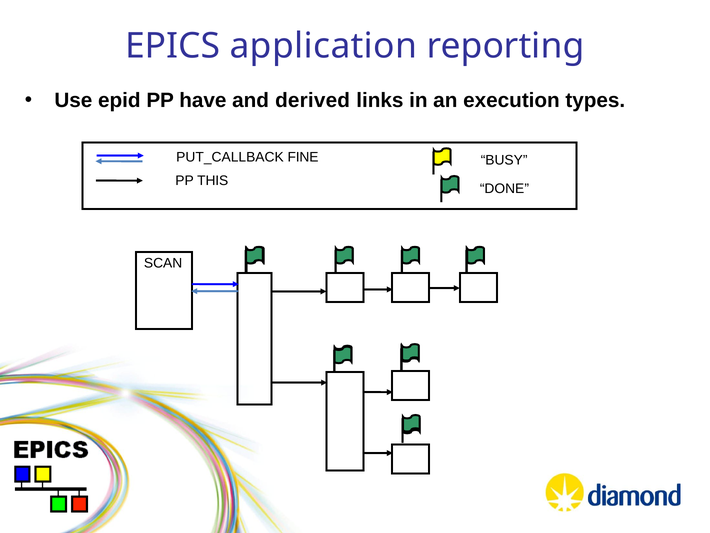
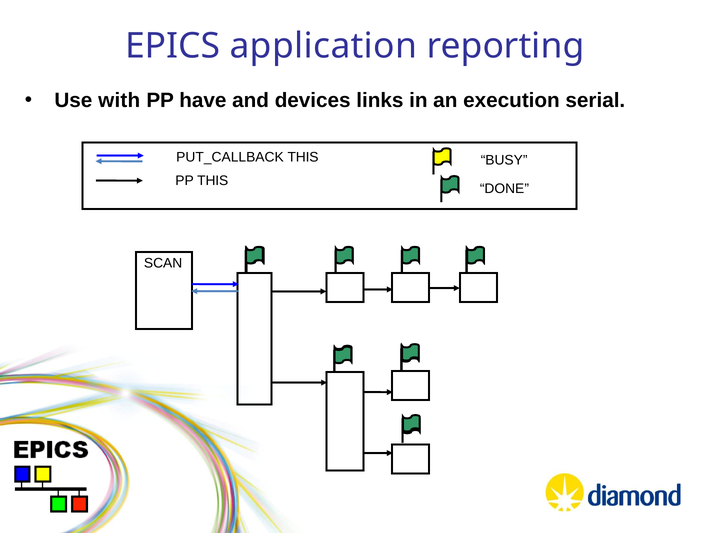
epid: epid -> with (119, 100)
derived: derived -> devices (313, 100)
types: types -> serial (595, 100)
PUT_CALLBACK FINE: FINE -> THIS (303, 157)
